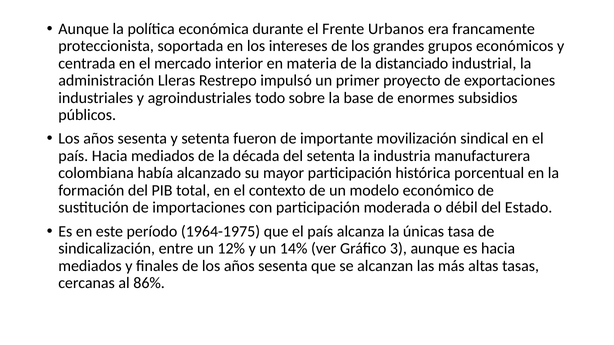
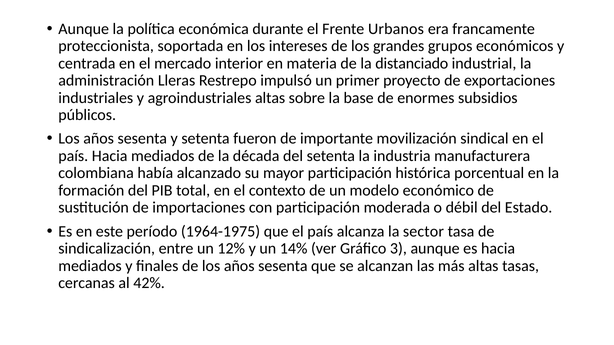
agroindustriales todo: todo -> altas (270, 98)
únicas: únicas -> sector (423, 232)
86%: 86% -> 42% (149, 283)
